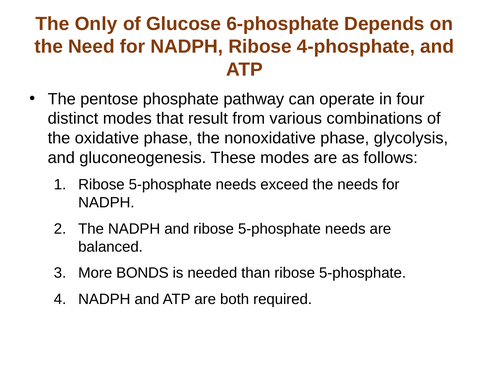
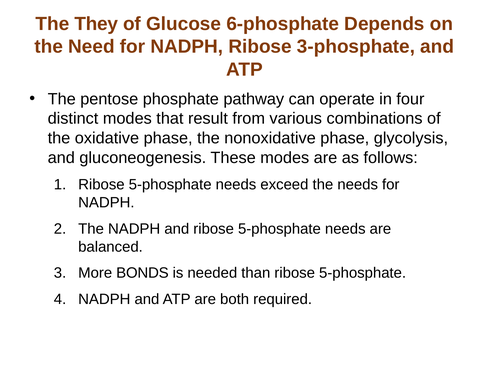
Only: Only -> They (96, 24)
4-phosphate: 4-phosphate -> 3-phosphate (356, 47)
